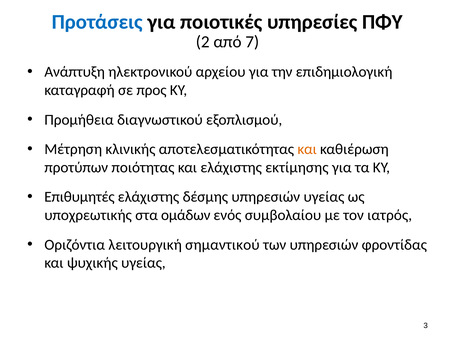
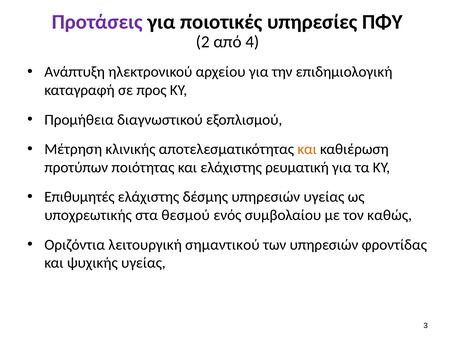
Προτάσεις colour: blue -> purple (97, 22)
7: 7 -> 4 (252, 42)
εκτίμησης: εκτίμησης -> ρευματική (297, 168)
ομάδων: ομάδων -> θεσμού (186, 215)
ιατρός: ιατρός -> καθώς (390, 215)
